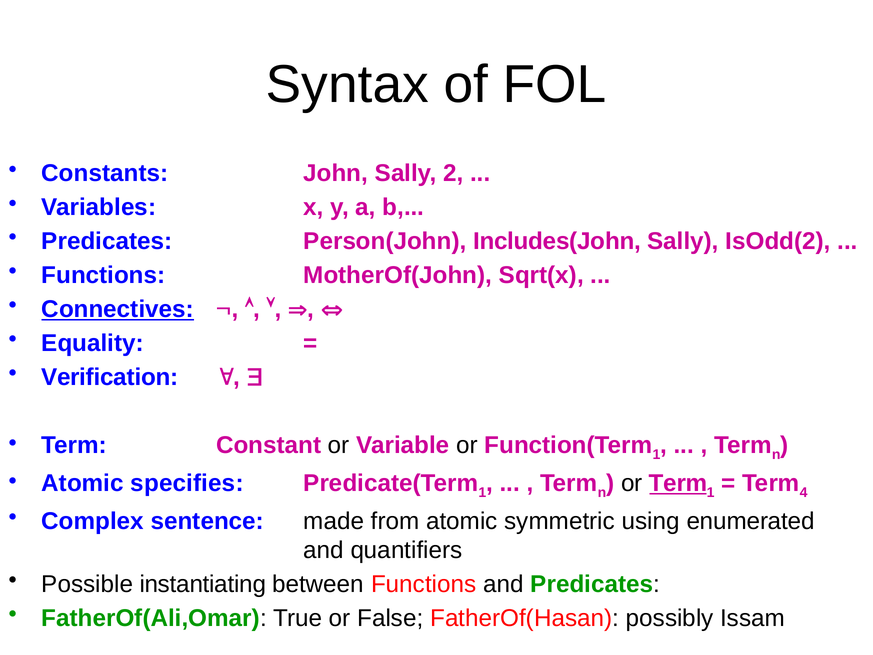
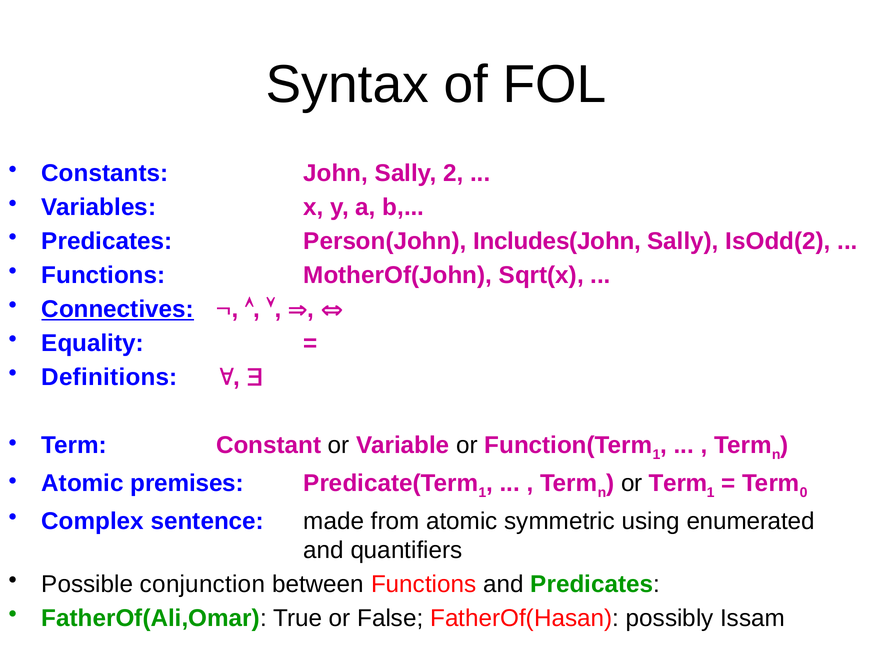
Verification: Verification -> Definitions (109, 377)
specifies: specifies -> premises (187, 483)
Term underline: present -> none (678, 483)
4: 4 -> 0 (804, 492)
instantiating: instantiating -> conjunction (203, 584)
